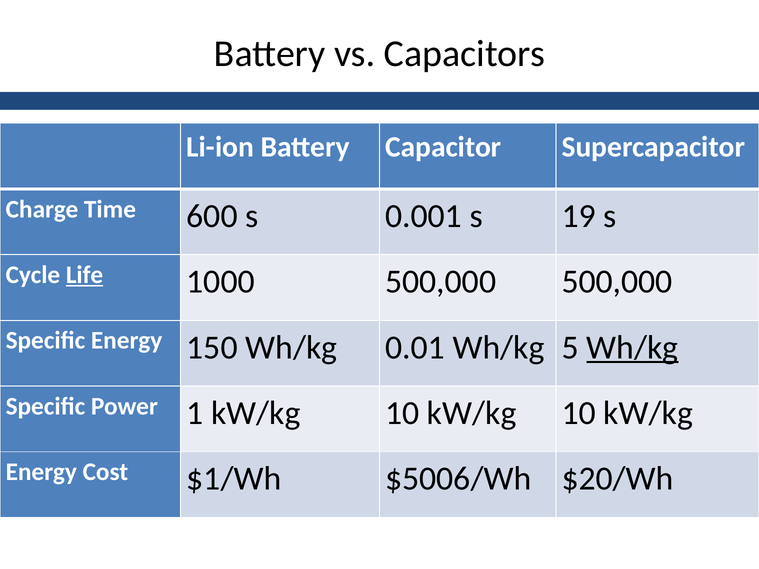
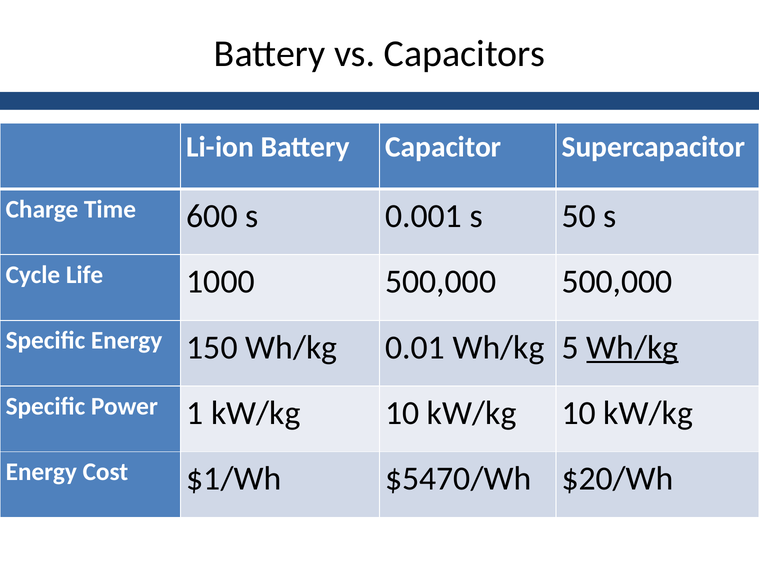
19: 19 -> 50 (579, 216)
Life underline: present -> none (85, 275)
$5006/Wh: $5006/Wh -> $5470/Wh (458, 479)
